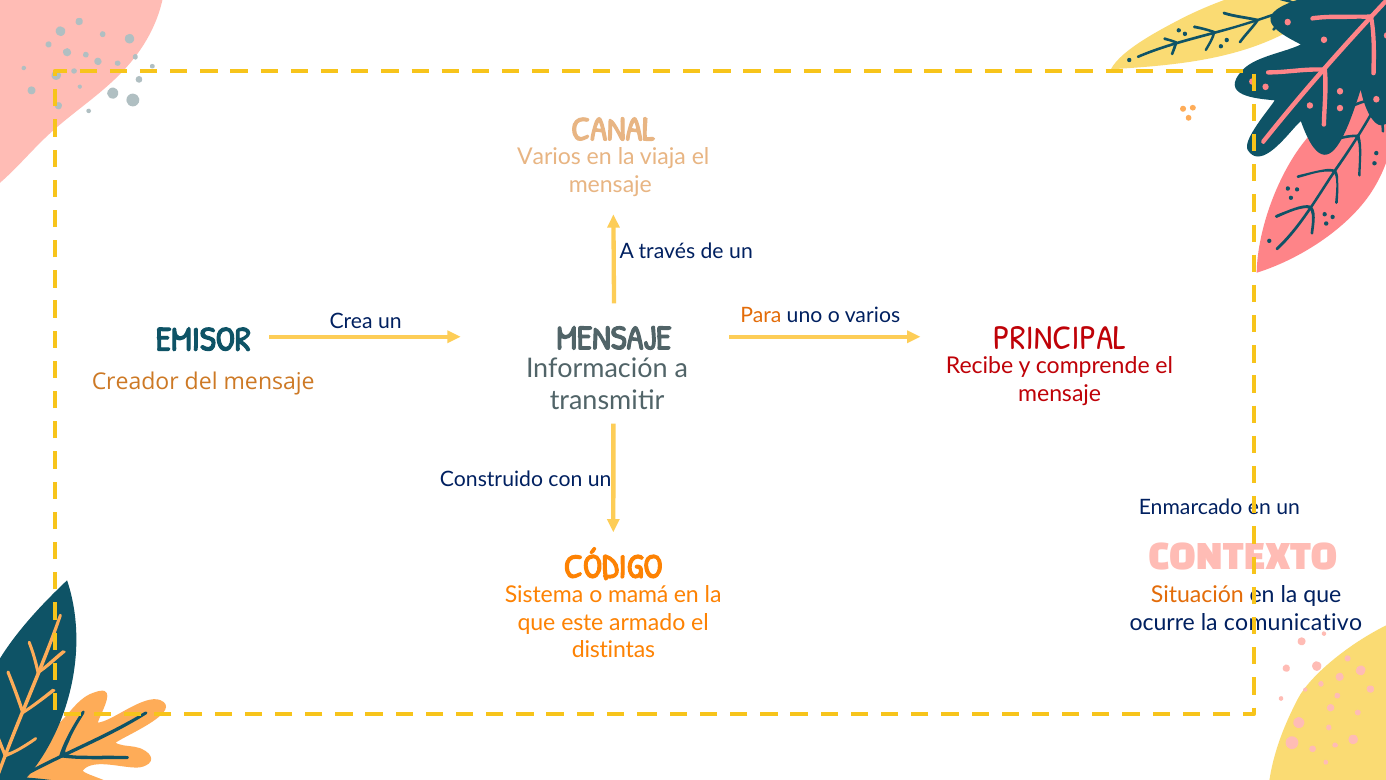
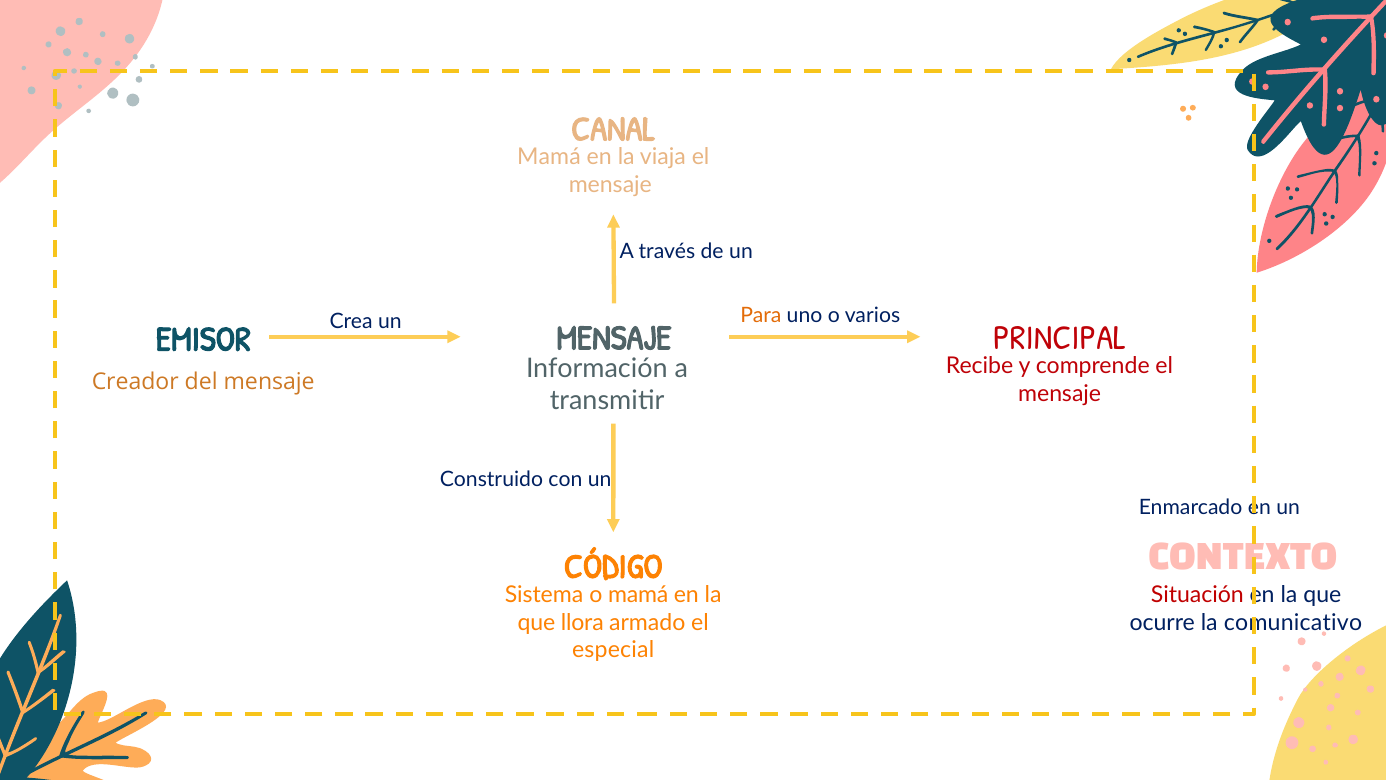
Varios: Varios -> Mamá (549, 157)
Situación colour: orange -> red (1197, 594)
este: este -> llora (582, 622)
distintas: distintas -> especial (613, 650)
